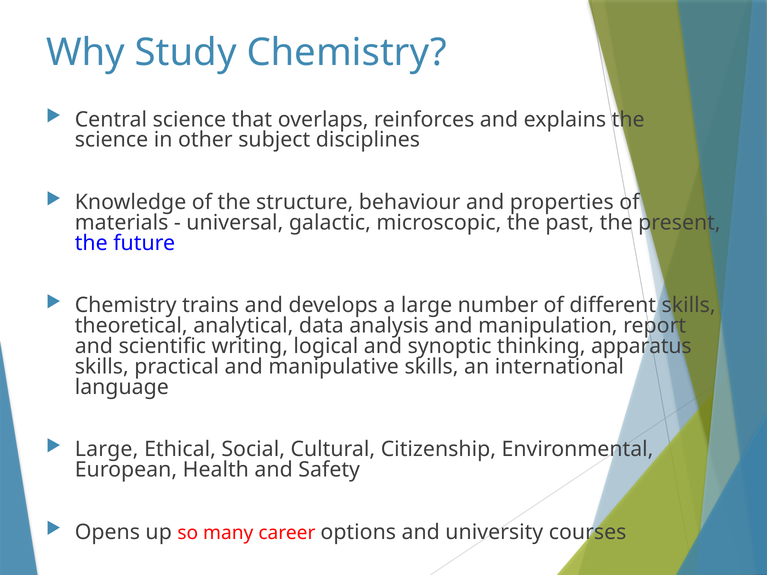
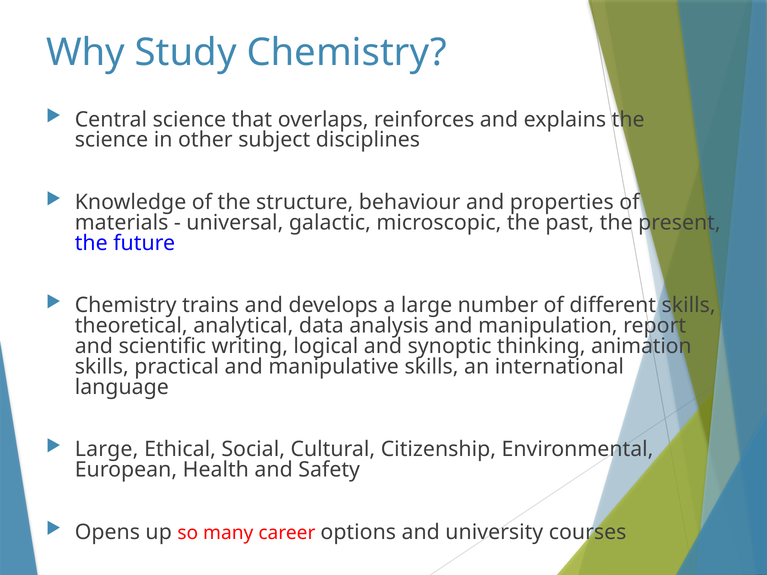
apparatus: apparatus -> animation (641, 346)
